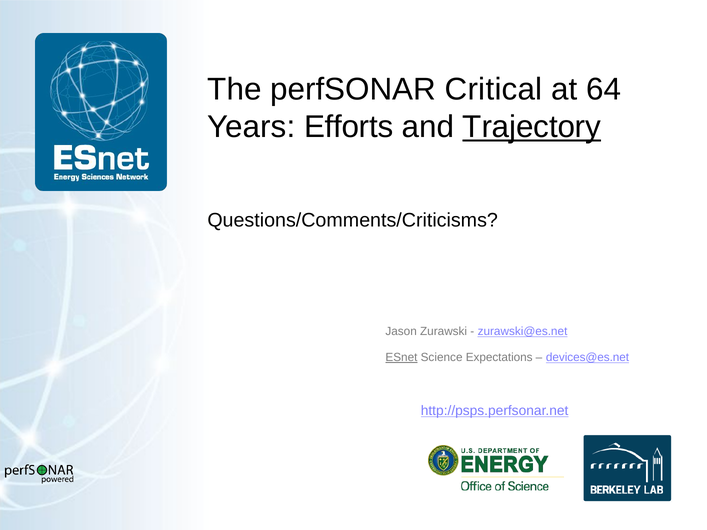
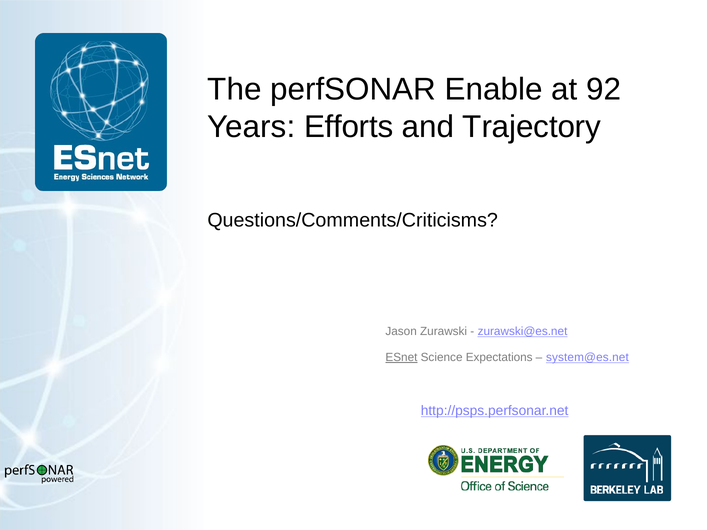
Critical: Critical -> Enable (494, 89)
64: 64 -> 92 (604, 89)
Trajectory underline: present -> none (532, 127)
devices@es.net: devices@es.net -> system@es.net (587, 358)
